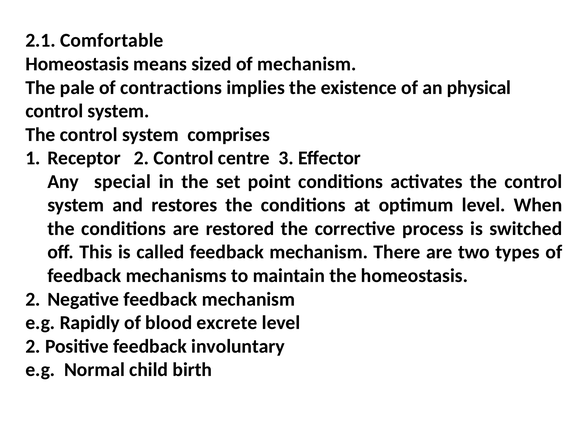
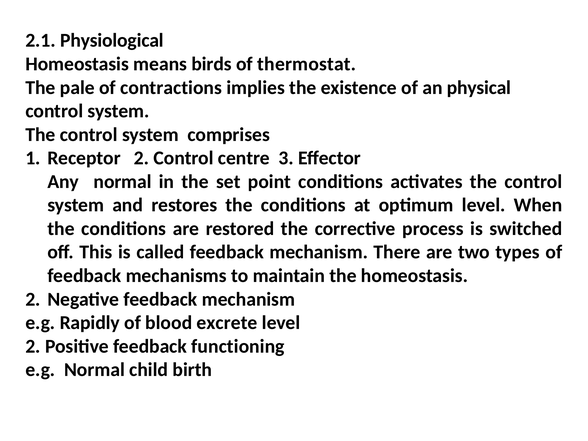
Comfortable: Comfortable -> Physiological (112, 41)
sized: sized -> birds (212, 64)
of mechanism: mechanism -> thermostat (307, 64)
Any special: special -> normal (123, 182)
involuntary: involuntary -> functioning (238, 346)
